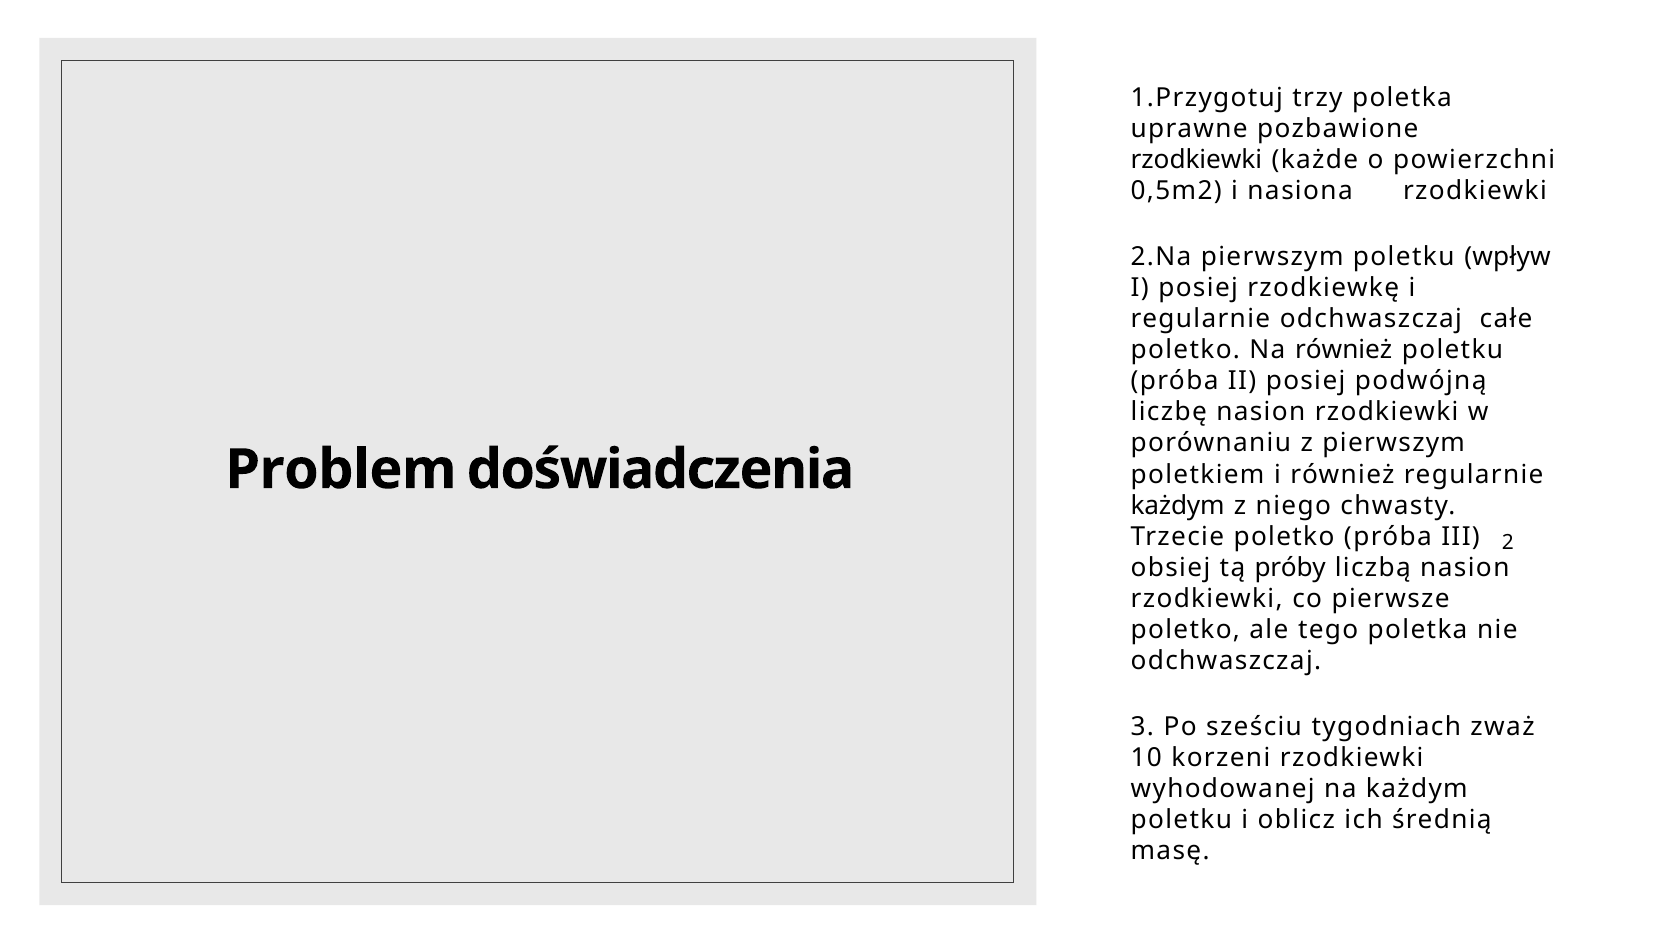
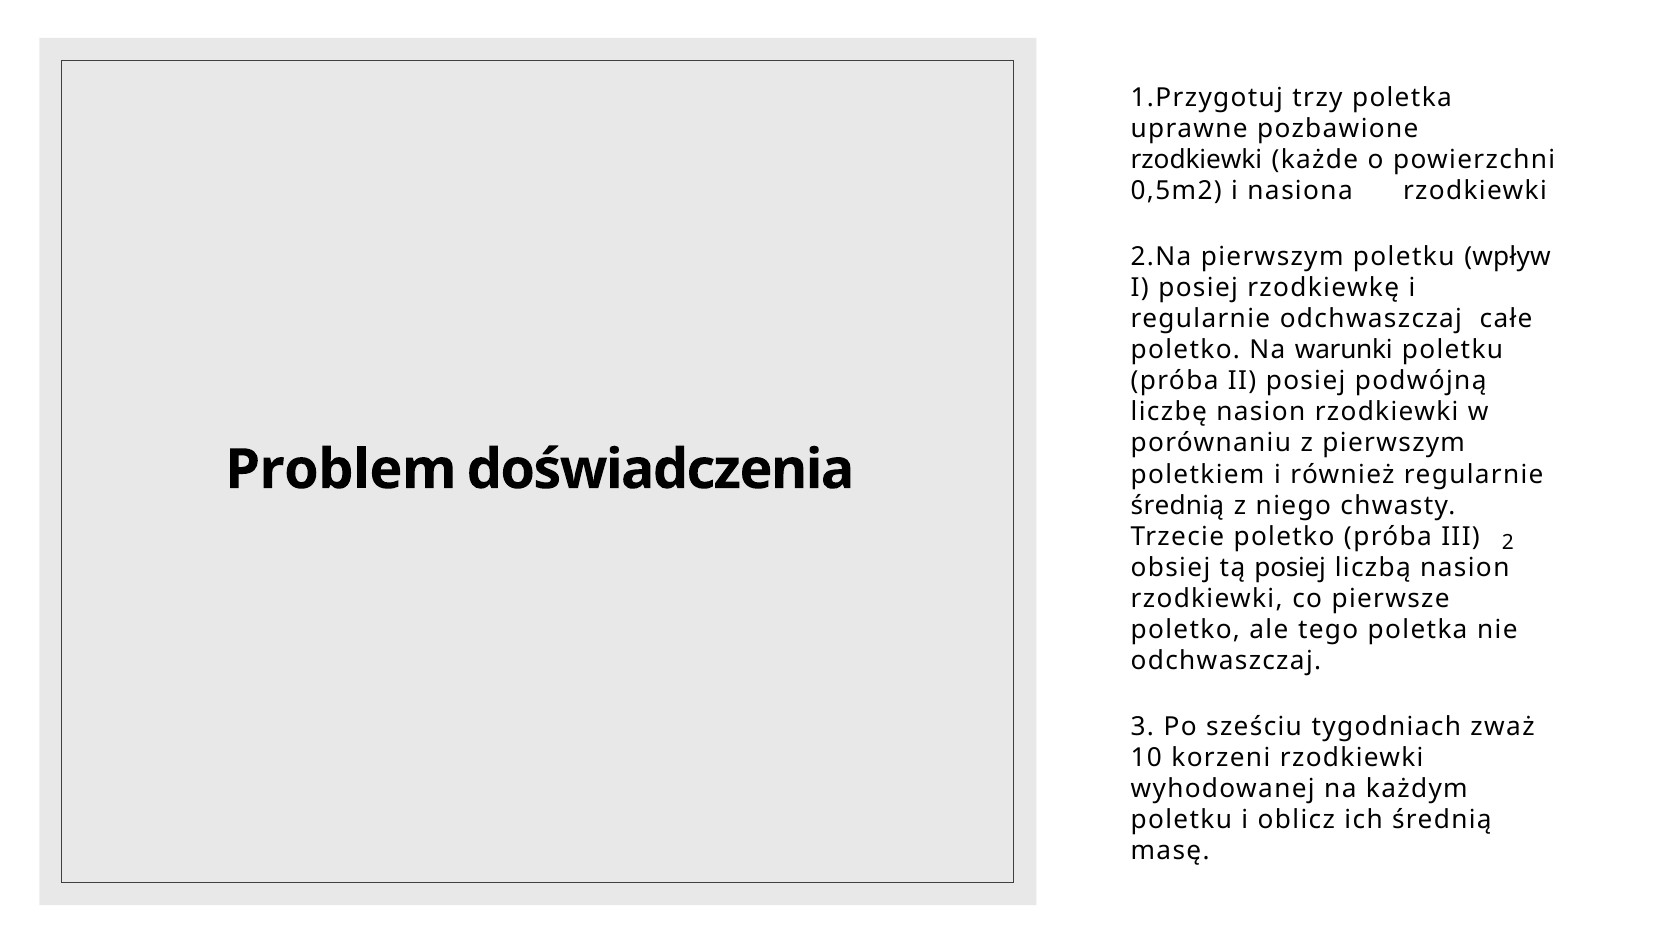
Na również: również -> warunki (1344, 350)
każdym: każdym -> średnią (1177, 506)
tą próby: próby -> posiej (1290, 568)
